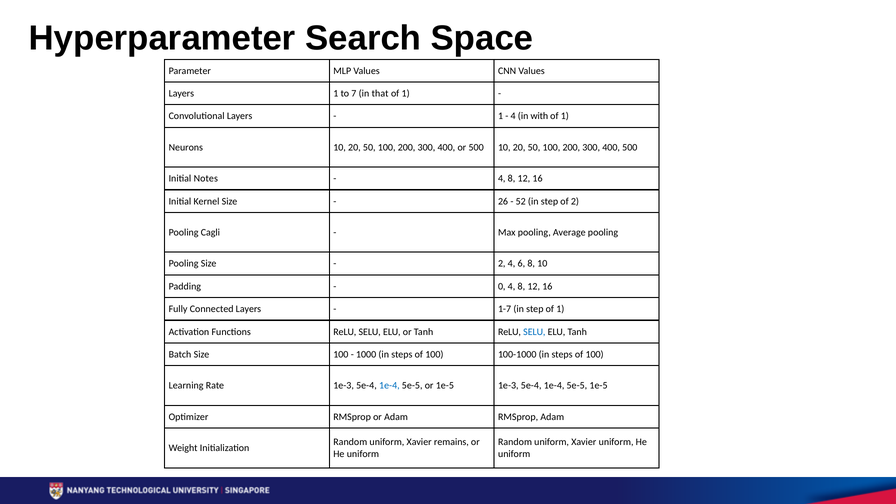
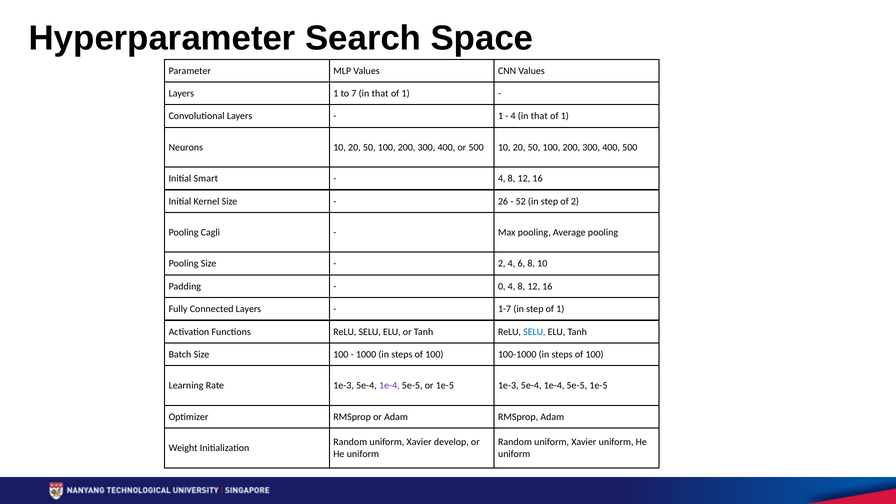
4 in with: with -> that (539, 116)
Notes: Notes -> Smart (206, 179)
1e-4 colour: blue -> purple (389, 386)
remains: remains -> develop (451, 442)
